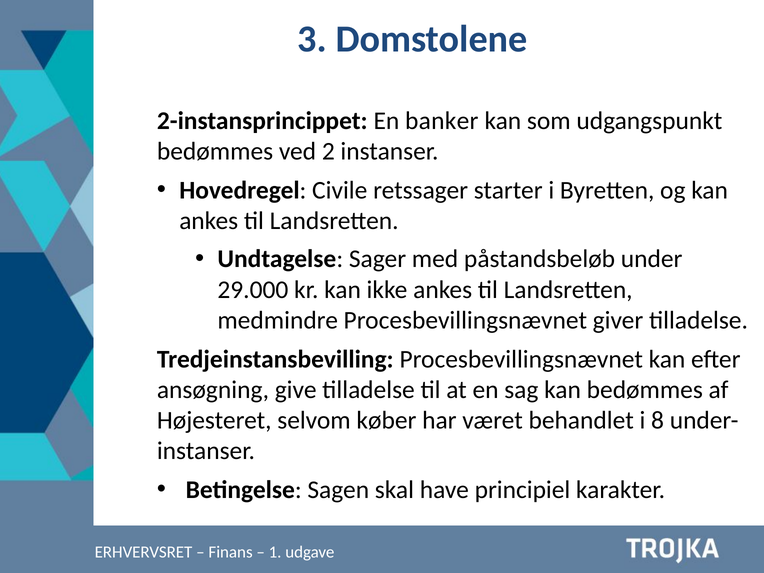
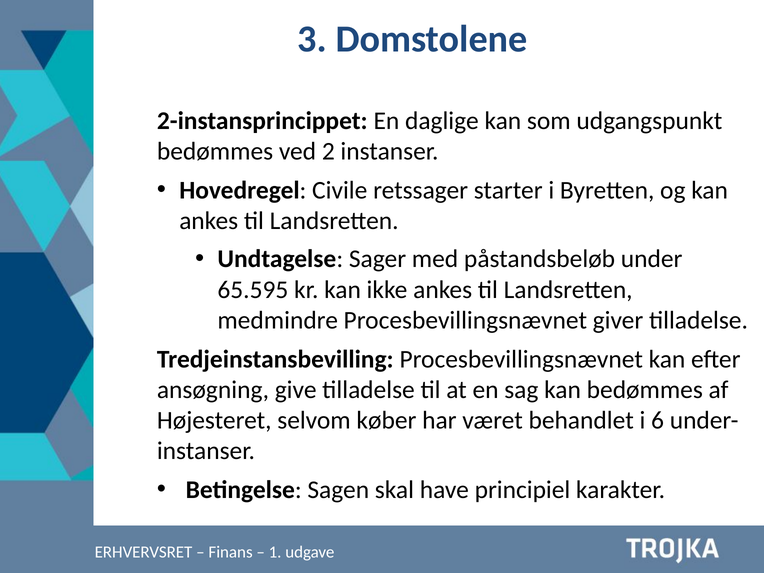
banker: banker -> daglige (442, 121)
29.000: 29.000 -> 65.595 (253, 290)
8: 8 -> 6 (658, 420)
